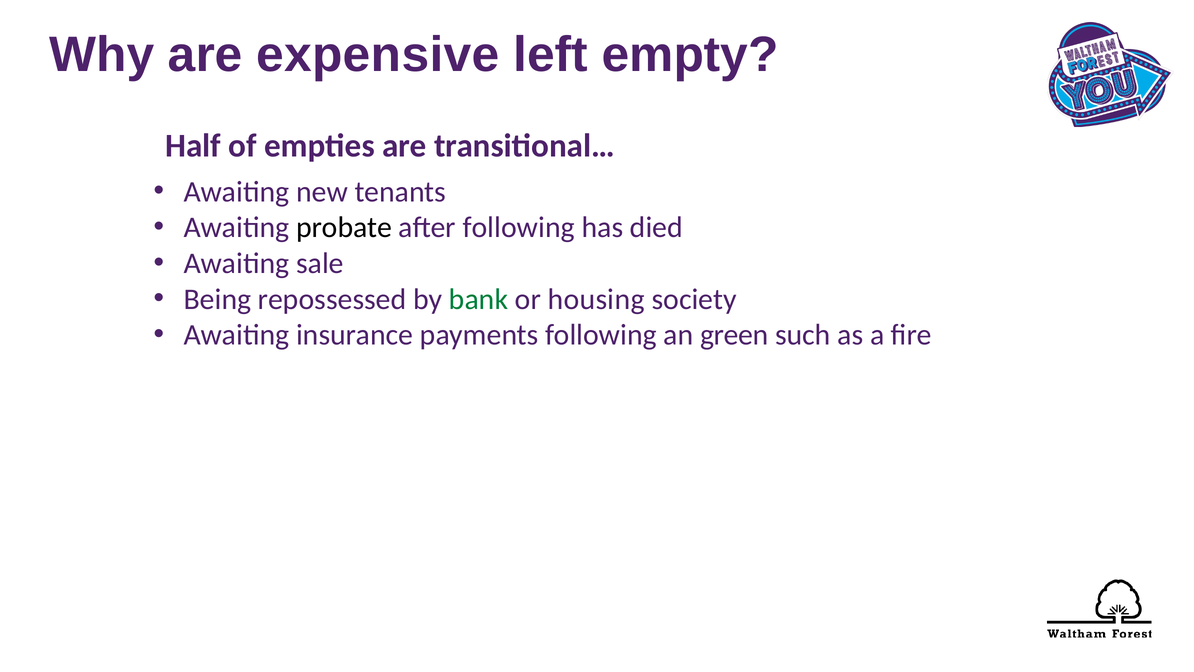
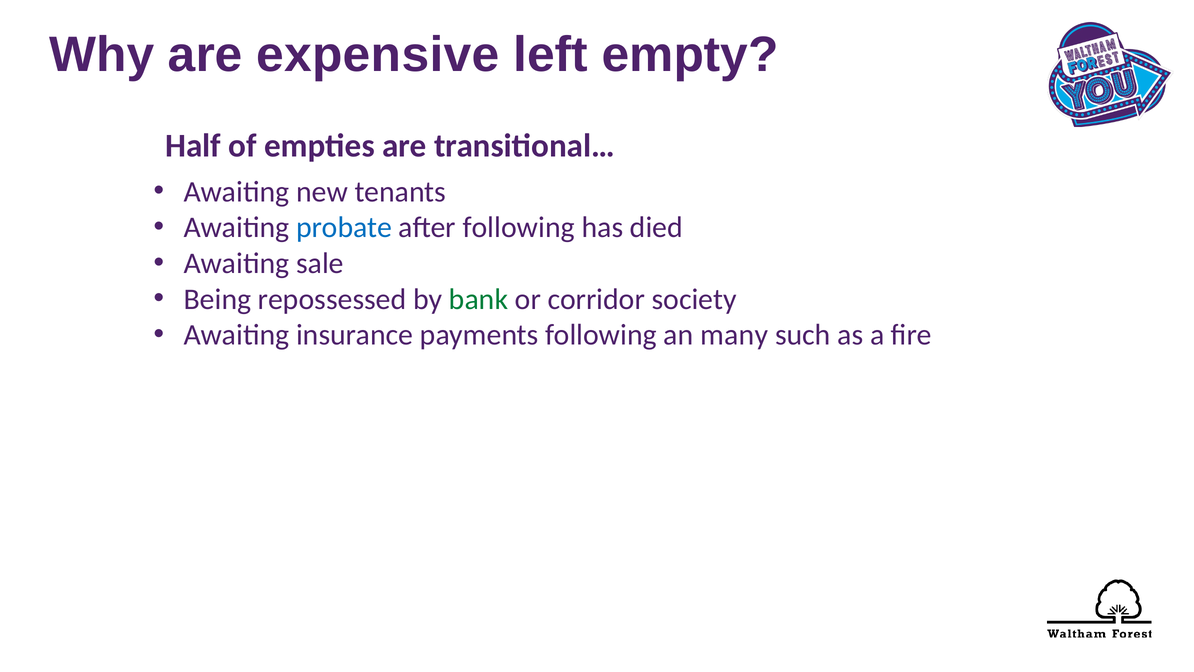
probate colour: black -> blue (344, 227)
housing: housing -> corridor (596, 299)
green: green -> many (734, 335)
